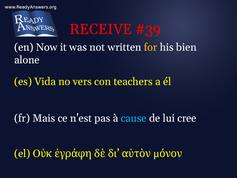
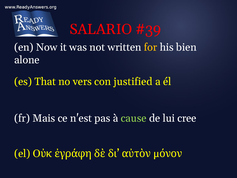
RECEIVE: RECEIVE -> SALARIO (101, 29)
Vida: Vida -> That (45, 82)
teachers: teachers -> justified (133, 82)
cause colour: light blue -> light green (134, 118)
